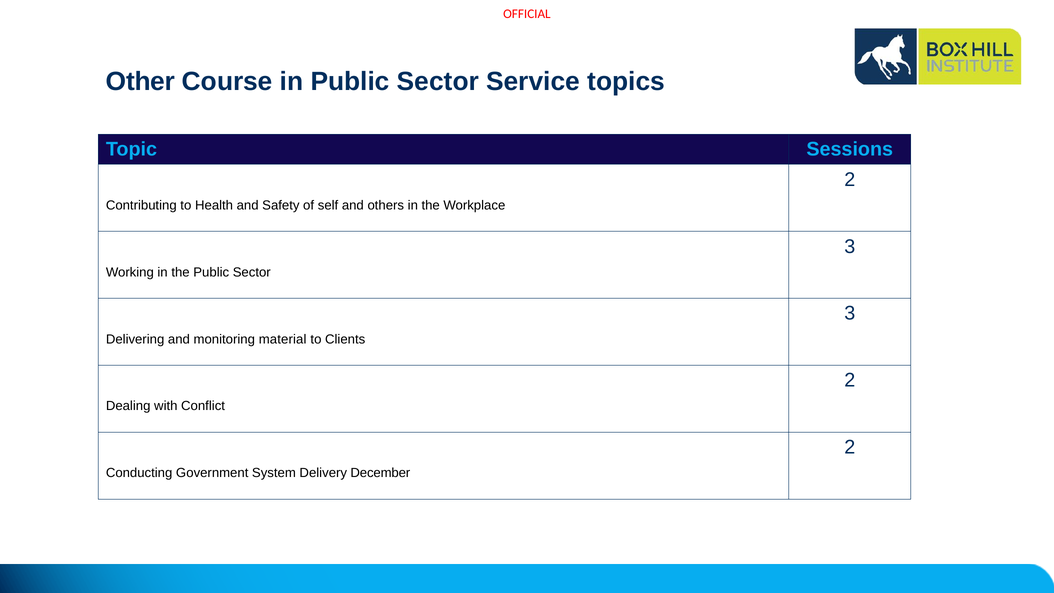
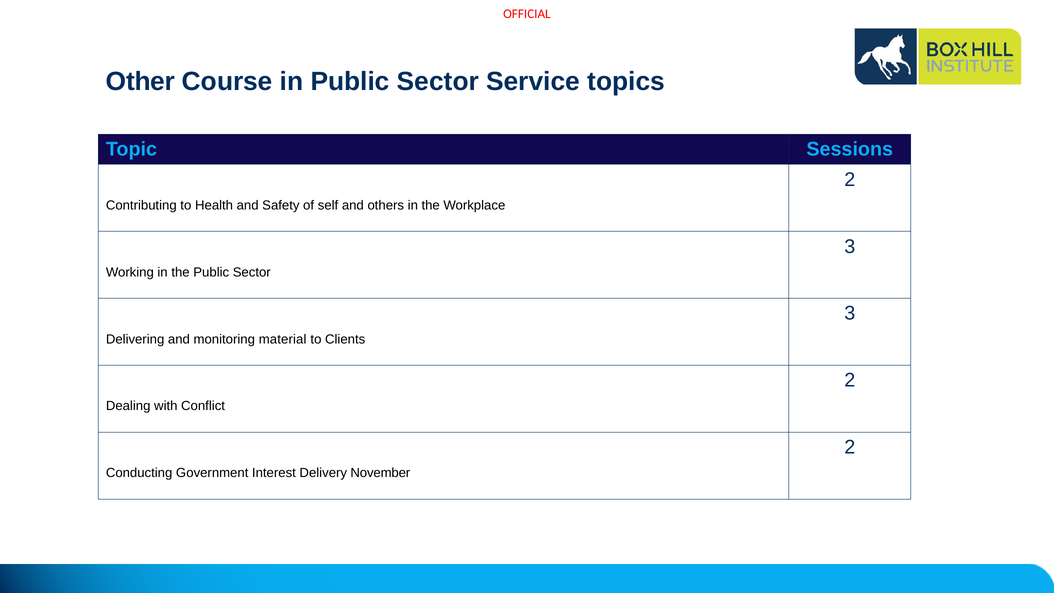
System: System -> Interest (274, 473)
December: December -> November (380, 473)
